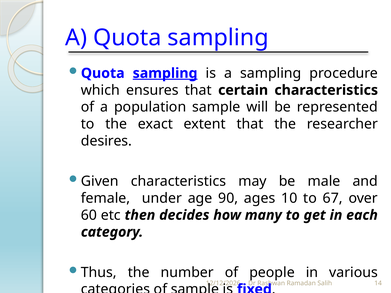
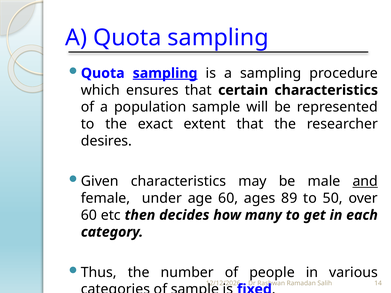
and underline: none -> present (365, 181)
age 90: 90 -> 60 (228, 198)
10: 10 -> 89 (289, 198)
67: 67 -> 50 (333, 198)
